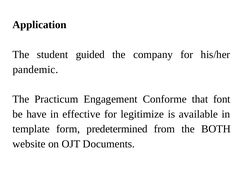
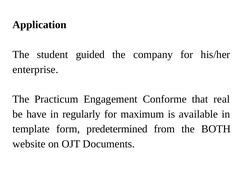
pandemic: pandemic -> enterprise (35, 70)
font: font -> real (222, 99)
effective: effective -> regularly (82, 114)
legitimize: legitimize -> maximum (142, 114)
